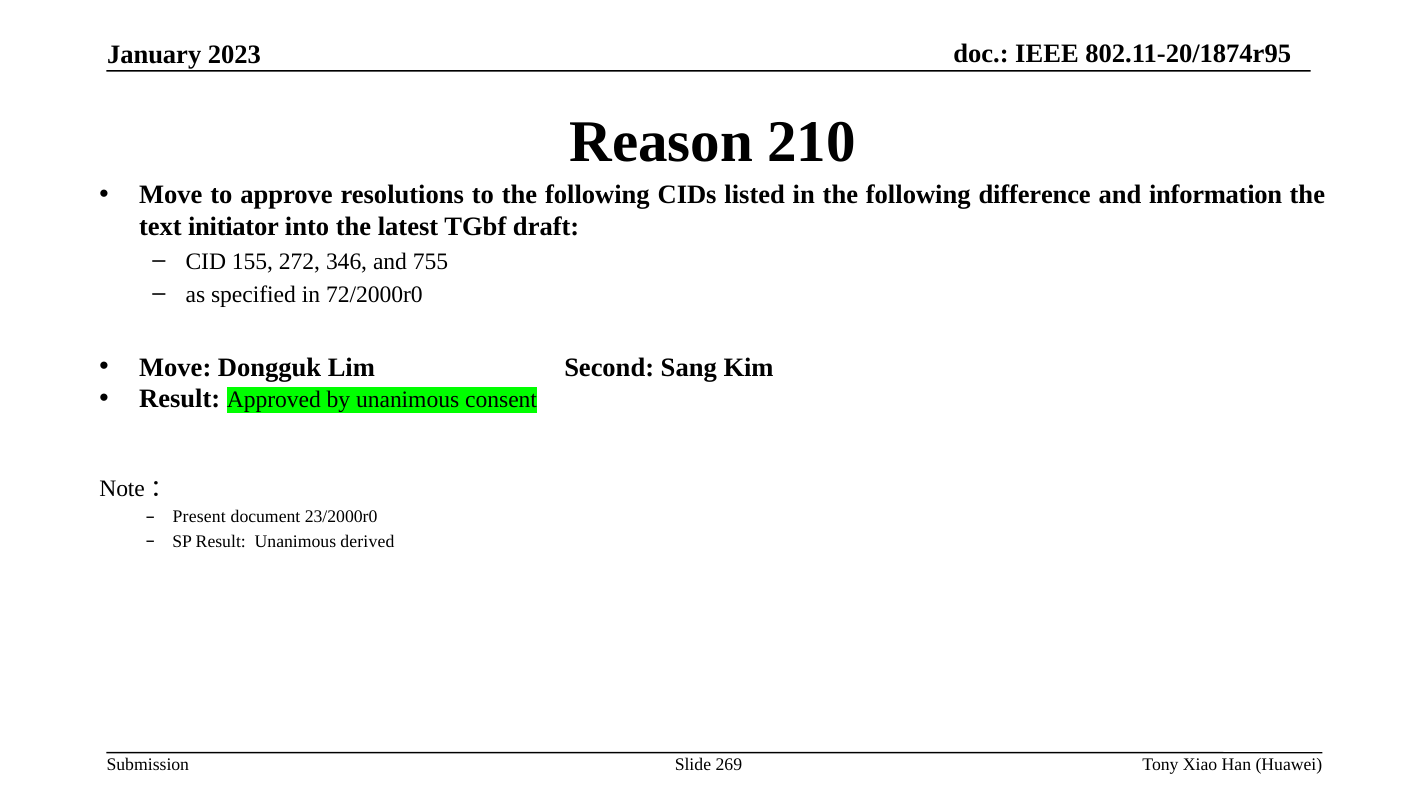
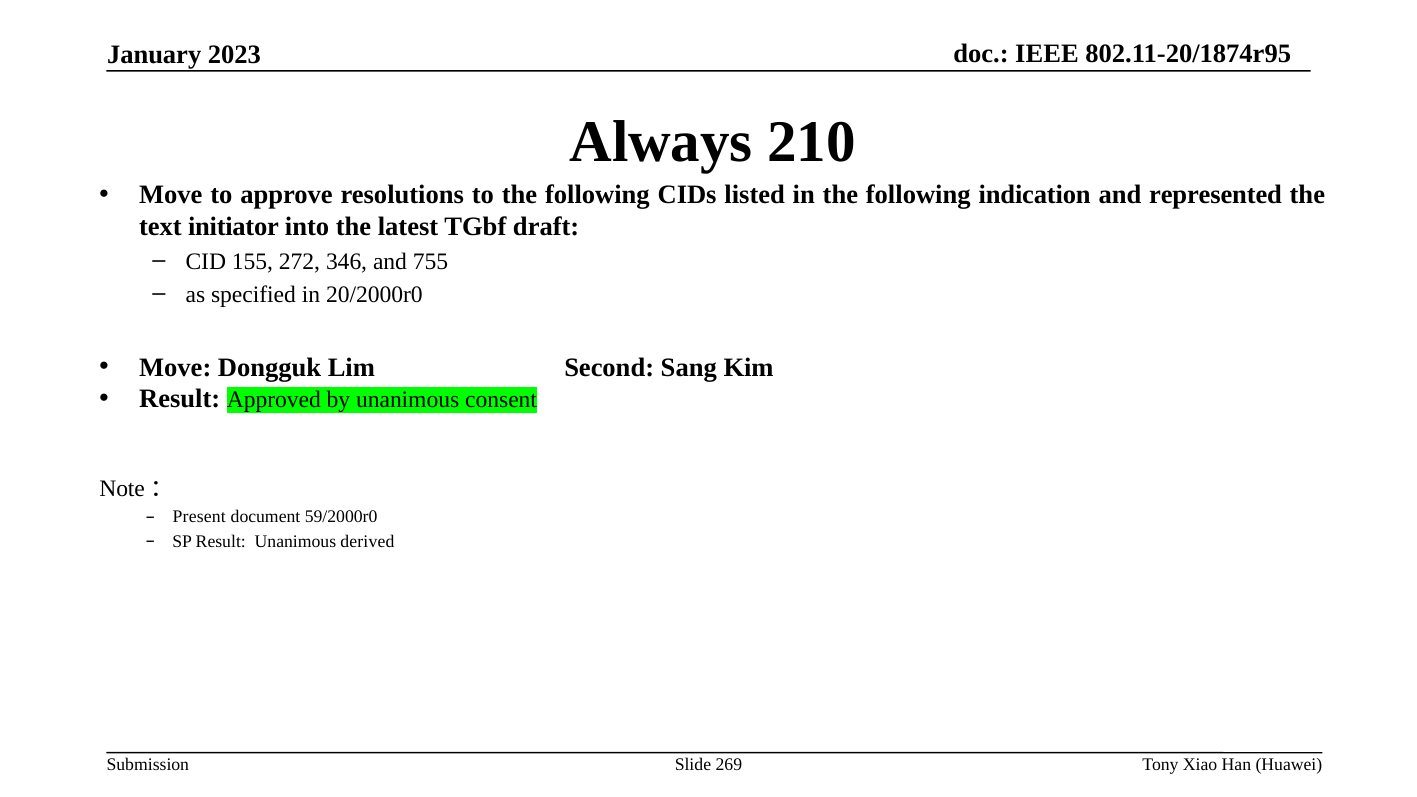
Reason: Reason -> Always (661, 142)
difference: difference -> indication (1035, 195)
information: information -> represented (1216, 195)
72/2000r0: 72/2000r0 -> 20/2000r0 (374, 295)
23/2000r0: 23/2000r0 -> 59/2000r0 (341, 516)
